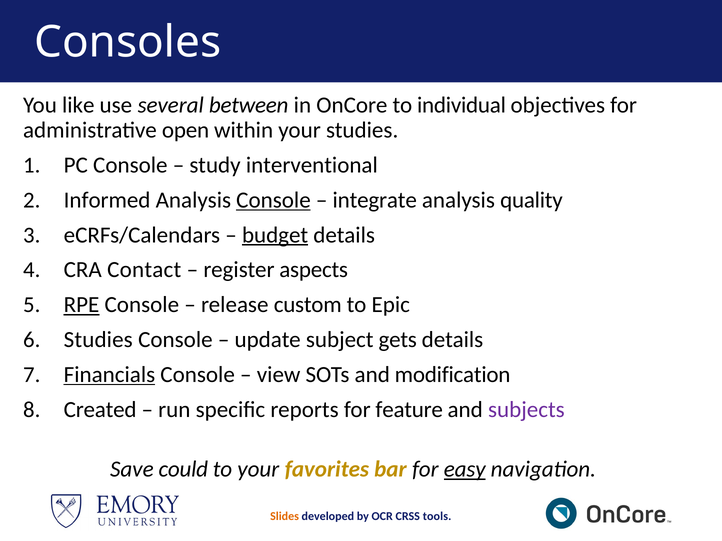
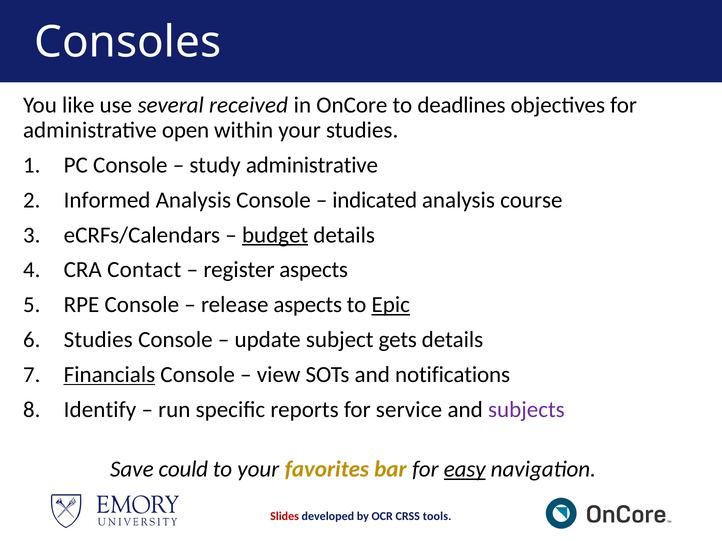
between: between -> received (249, 105)
individual: individual -> deadlines (462, 105)
study interventional: interventional -> administrative (312, 165)
Console underline: present -> none (273, 200)
integrate: integrate -> indicated (375, 200)
quality: quality -> course (531, 200)
RPE underline: present -> none (82, 305)
release custom: custom -> aspects (308, 305)
Epic underline: none -> present (391, 305)
modification: modification -> notifications (453, 375)
Created: Created -> Identify (100, 410)
feature: feature -> service (409, 410)
Slides colour: orange -> red (285, 517)
